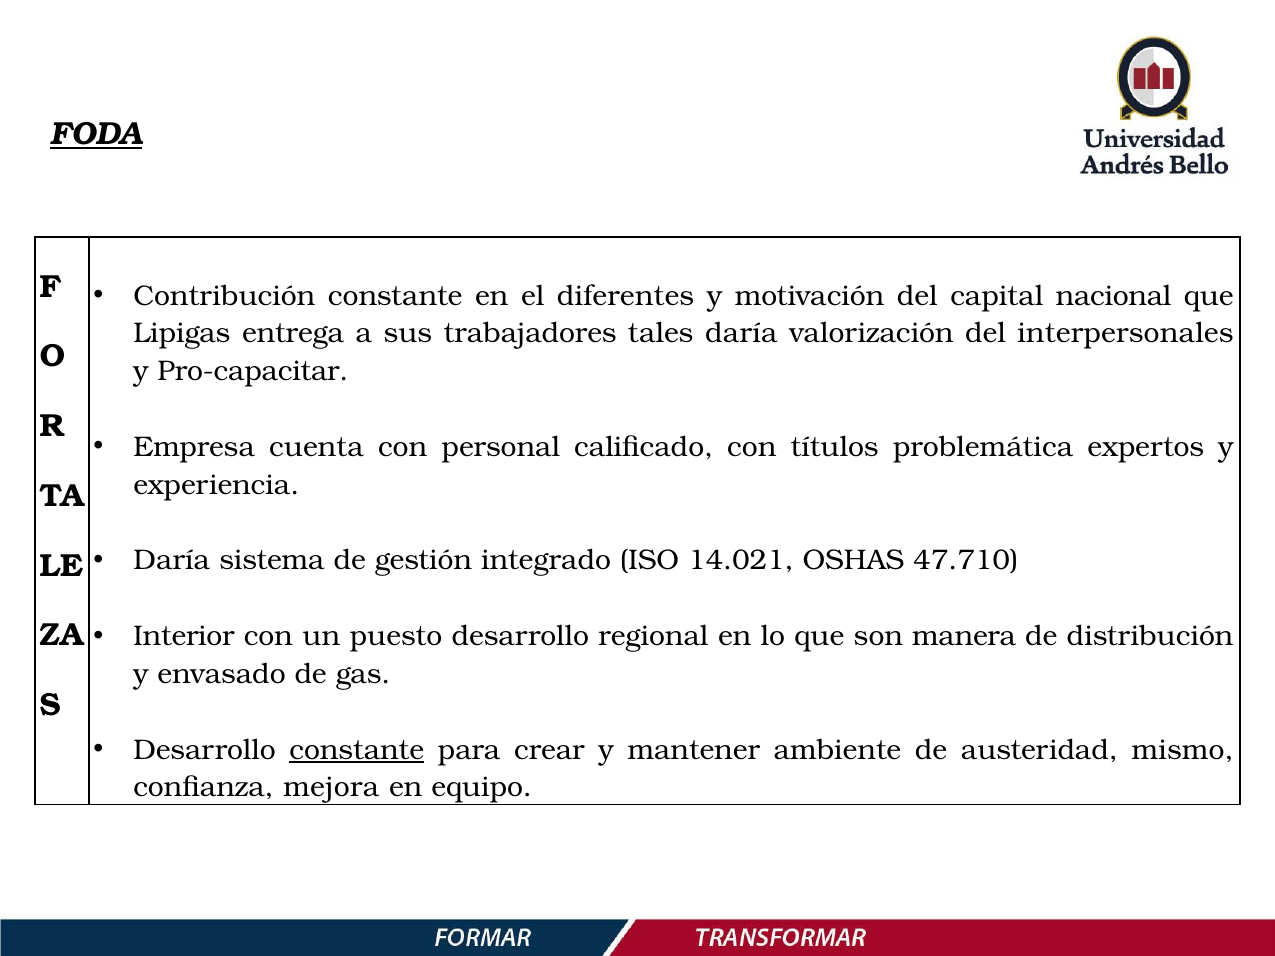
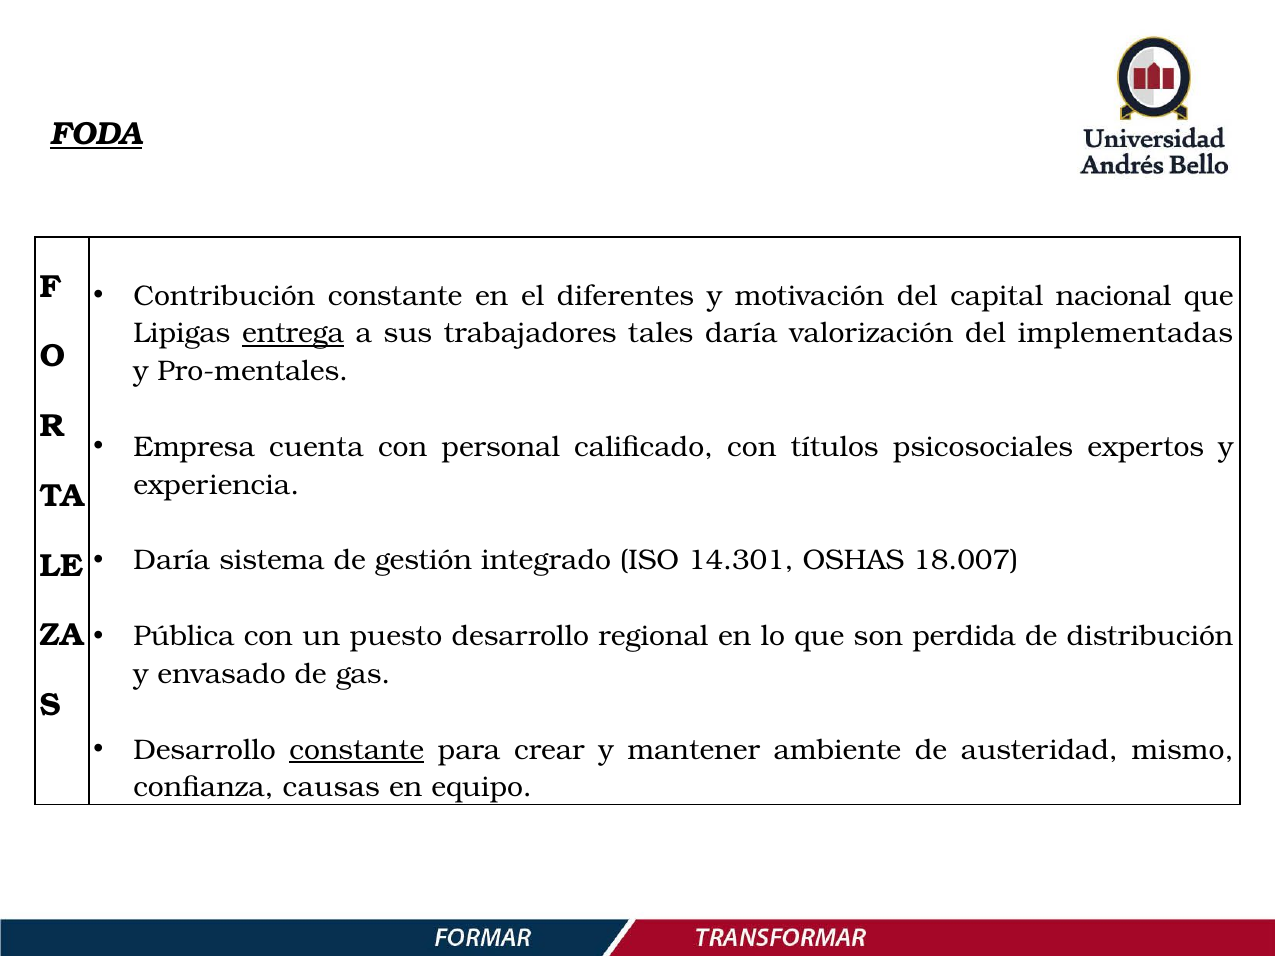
entrega underline: none -> present (293, 334)
interpersonales: interpersonales -> implementadas (1125, 334)
Pro-capacitar: Pro-capacitar -> Pro-mentales (253, 372)
problemática: problemática -> psicosociales (983, 447)
14.021: 14.021 -> 14.301 (741, 561)
47.710: 47.710 -> 18.007 (966, 561)
Interior: Interior -> Pública (184, 636)
manera: manera -> perdida (964, 636)
mejora: mejora -> causas (331, 788)
